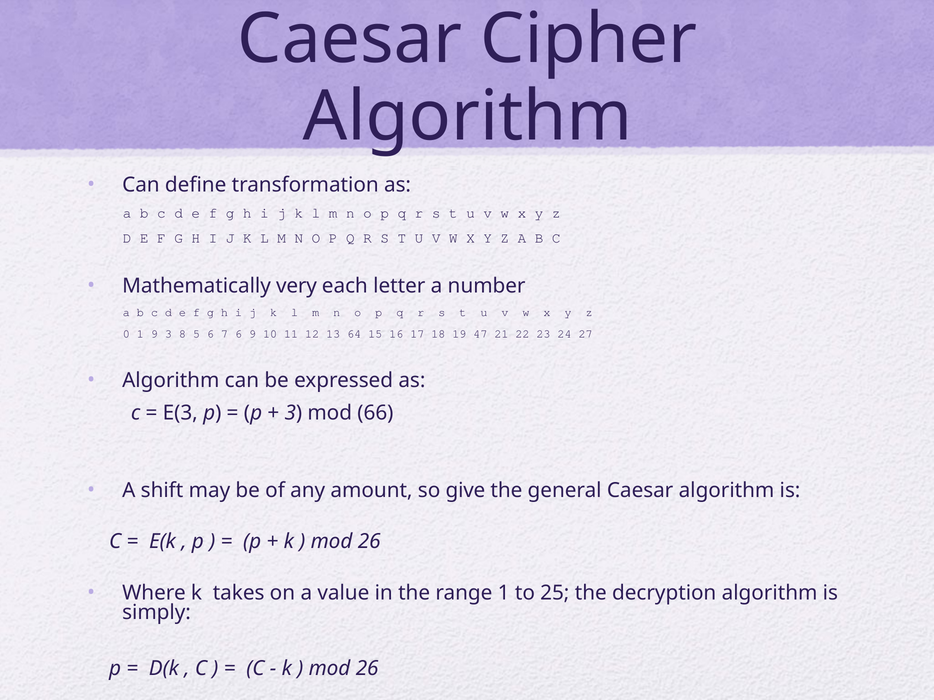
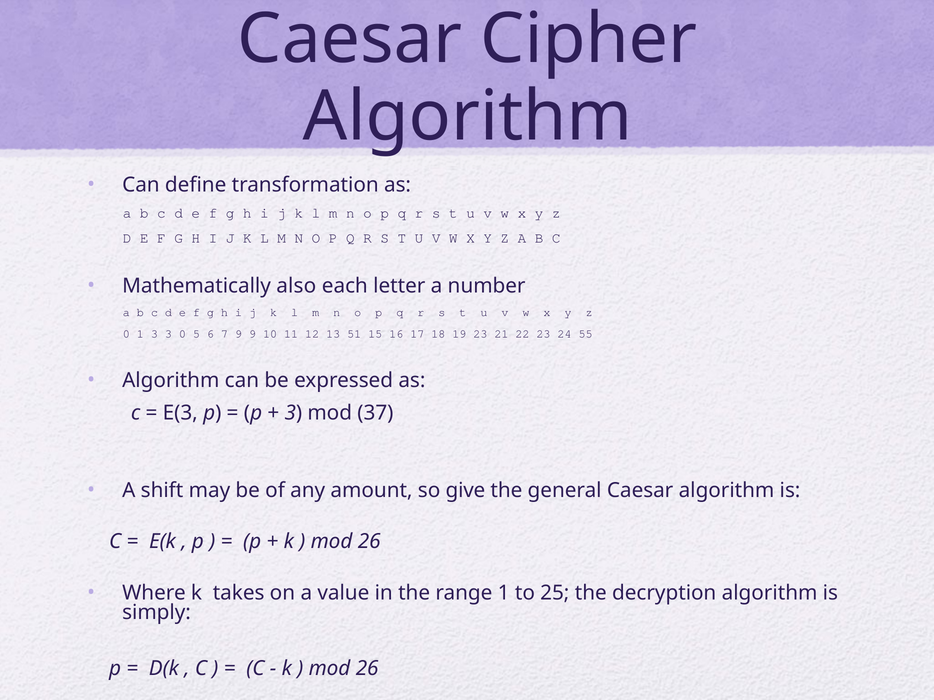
very: very -> also (296, 286)
1 9: 9 -> 3 (154, 334)
3 8: 8 -> 0 (182, 334)
7 6: 6 -> 9 (239, 334)
64: 64 -> 51 (354, 334)
19 47: 47 -> 23 (480, 334)
27: 27 -> 55 (586, 334)
66: 66 -> 37 (375, 413)
